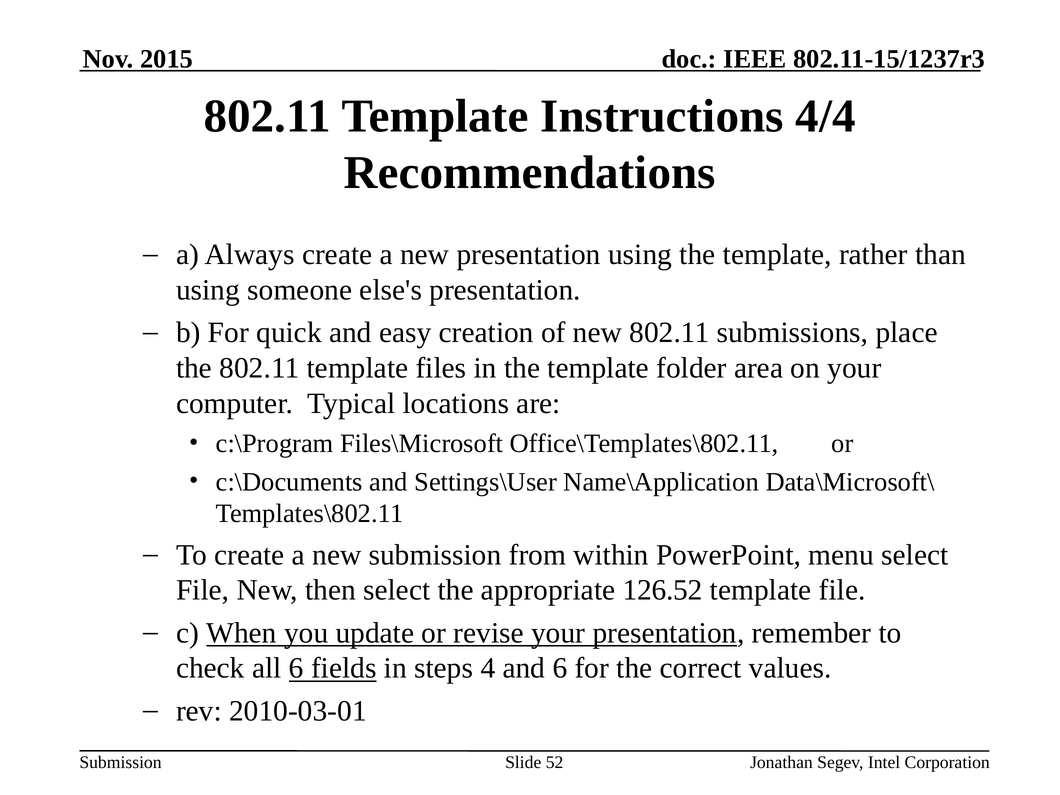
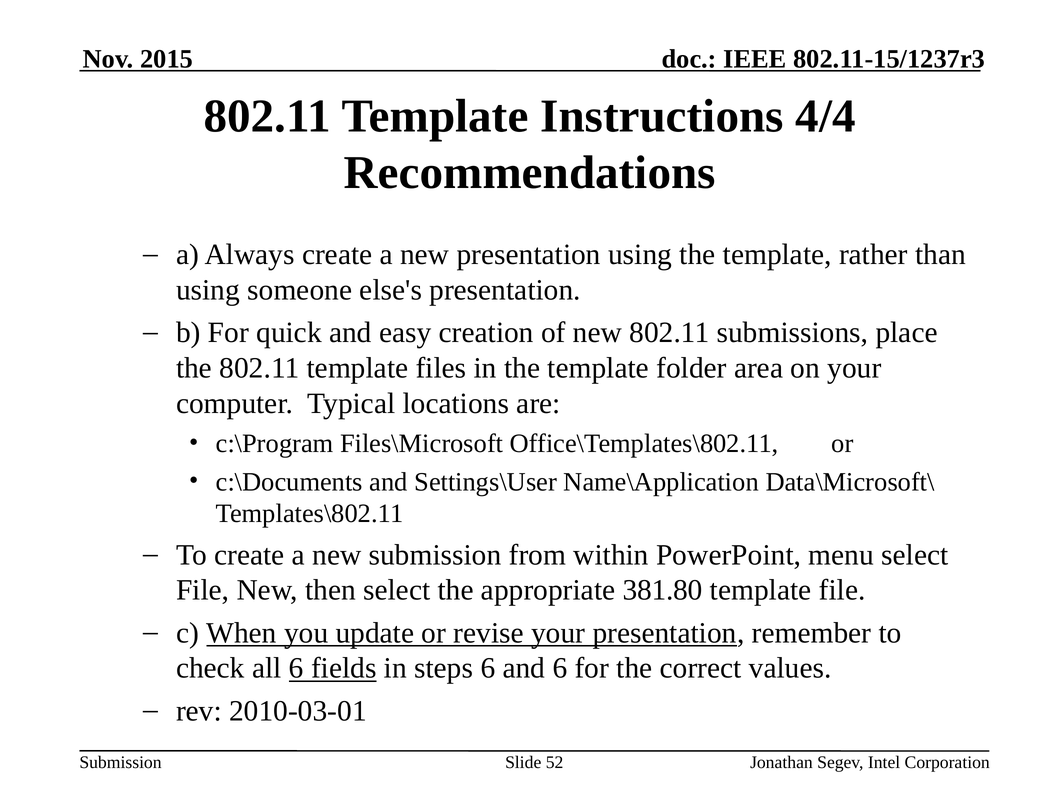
126.52: 126.52 -> 381.80 (663, 590)
steps 4: 4 -> 6 (488, 668)
